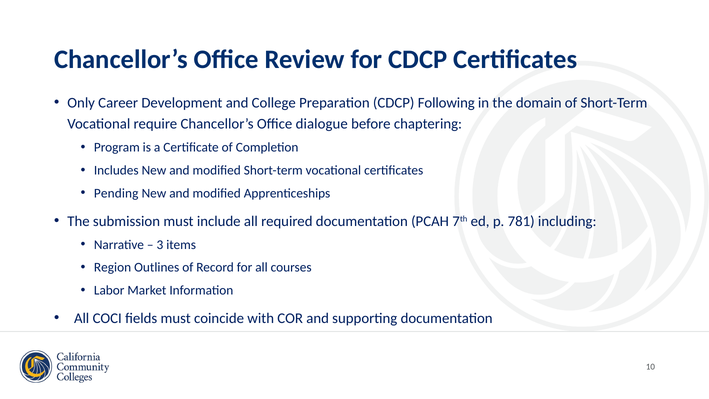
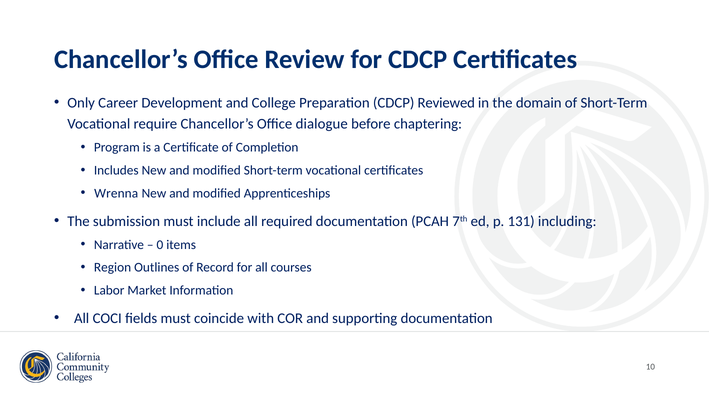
Following: Following -> Reviewed (446, 103)
Pending: Pending -> Wrenna (116, 193)
781: 781 -> 131 (521, 221)
3: 3 -> 0 (160, 245)
